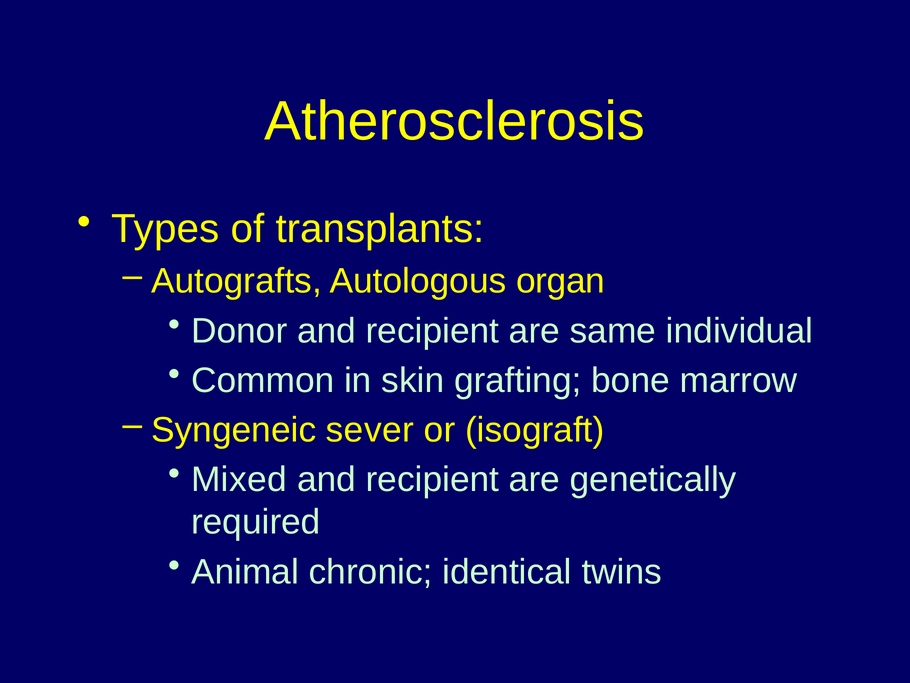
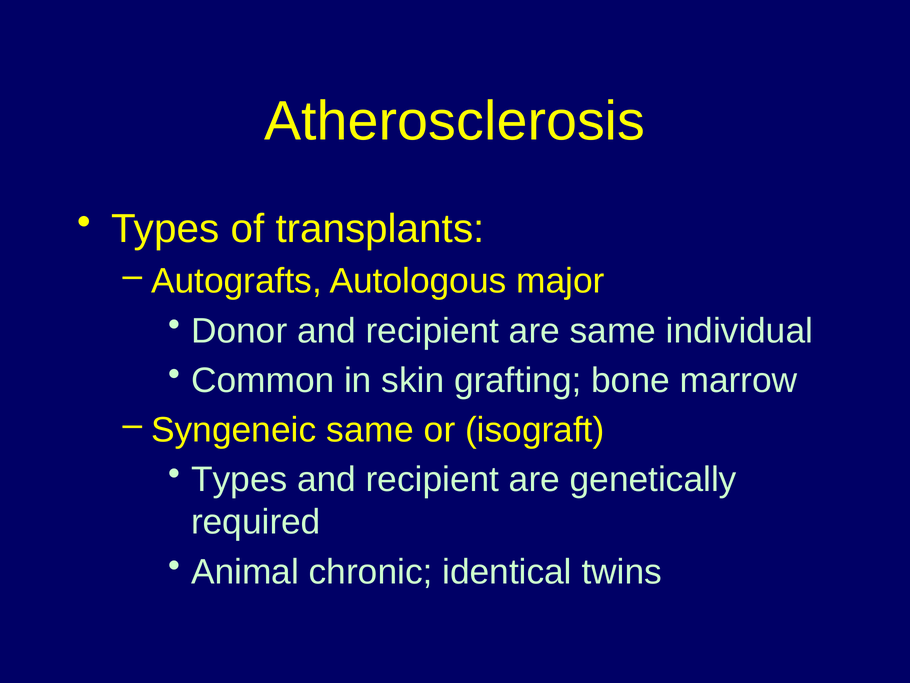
organ: organ -> major (560, 281)
Syngeneic sever: sever -> same (370, 430)
Mixed: Mixed -> Types (239, 479)
